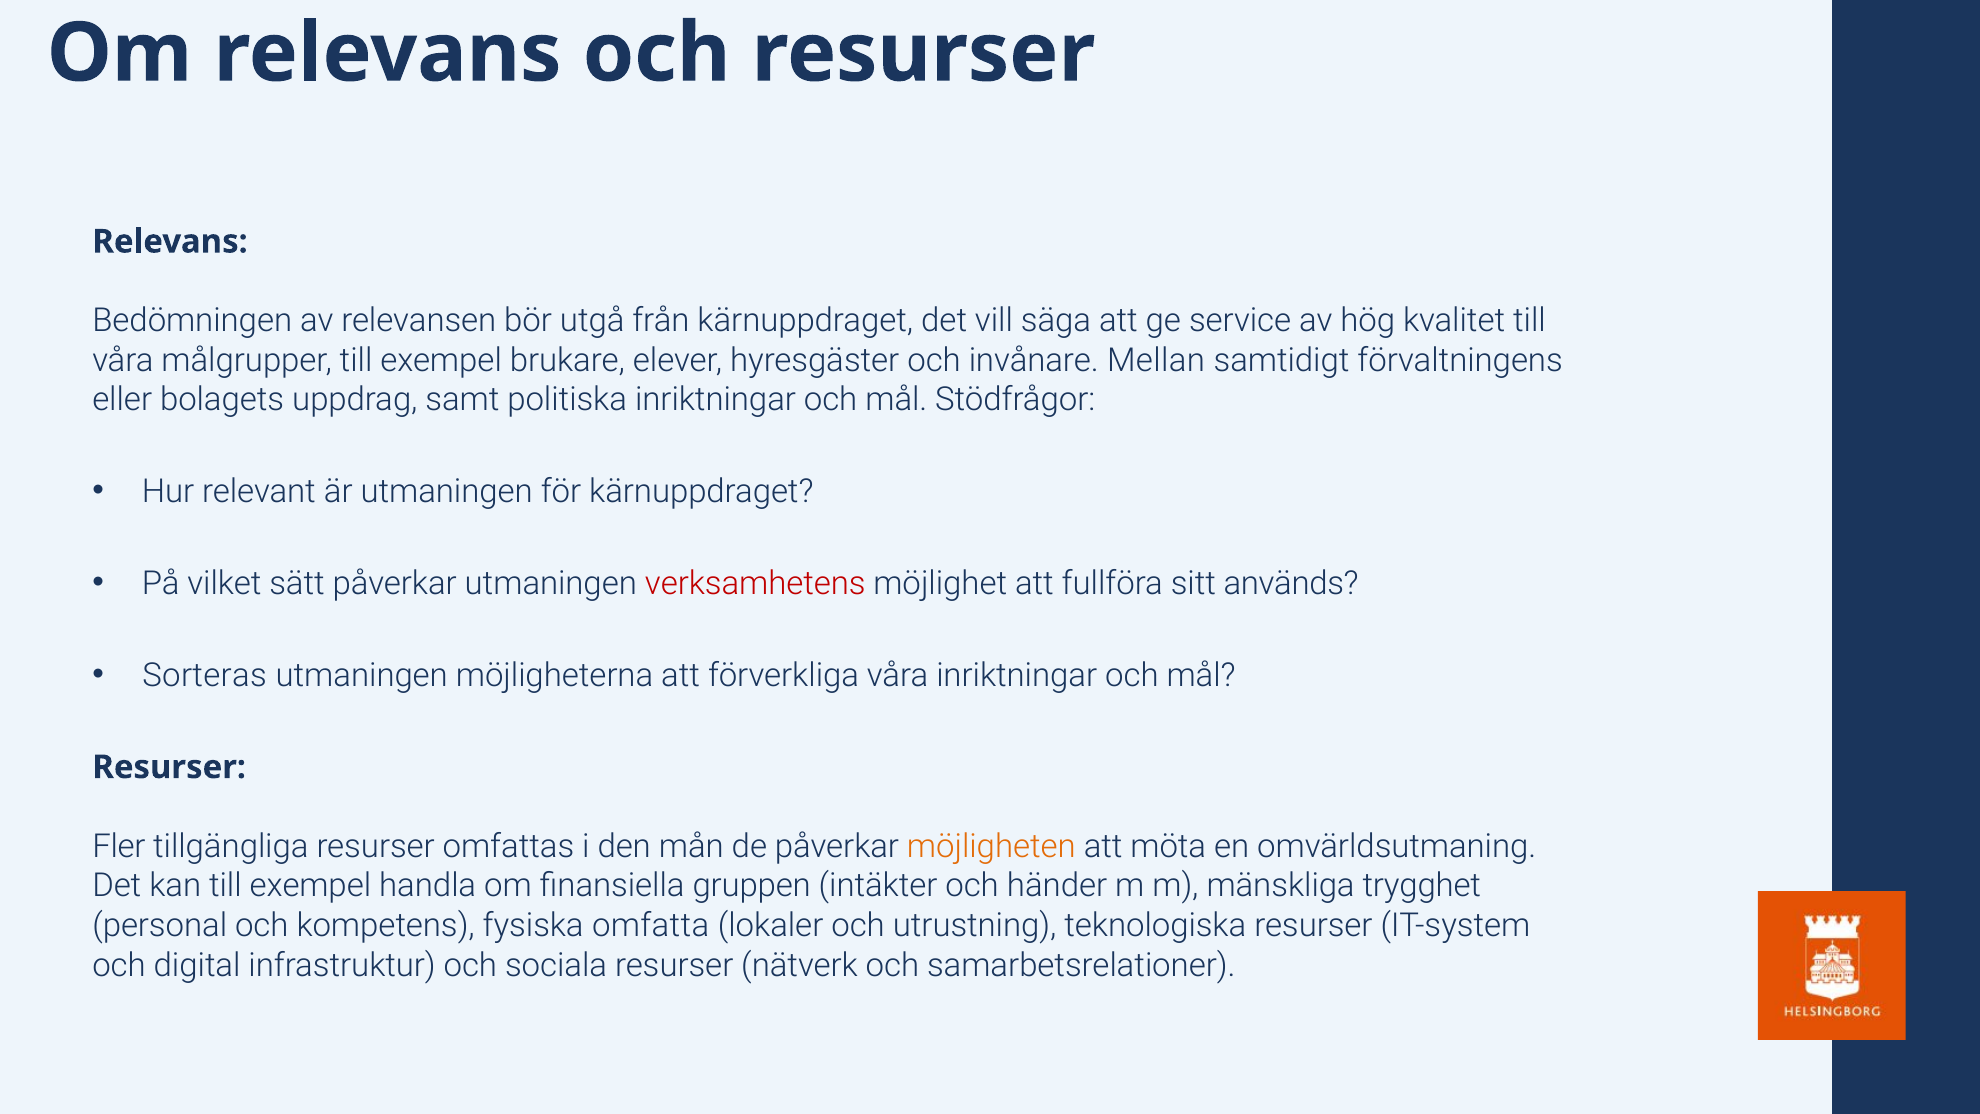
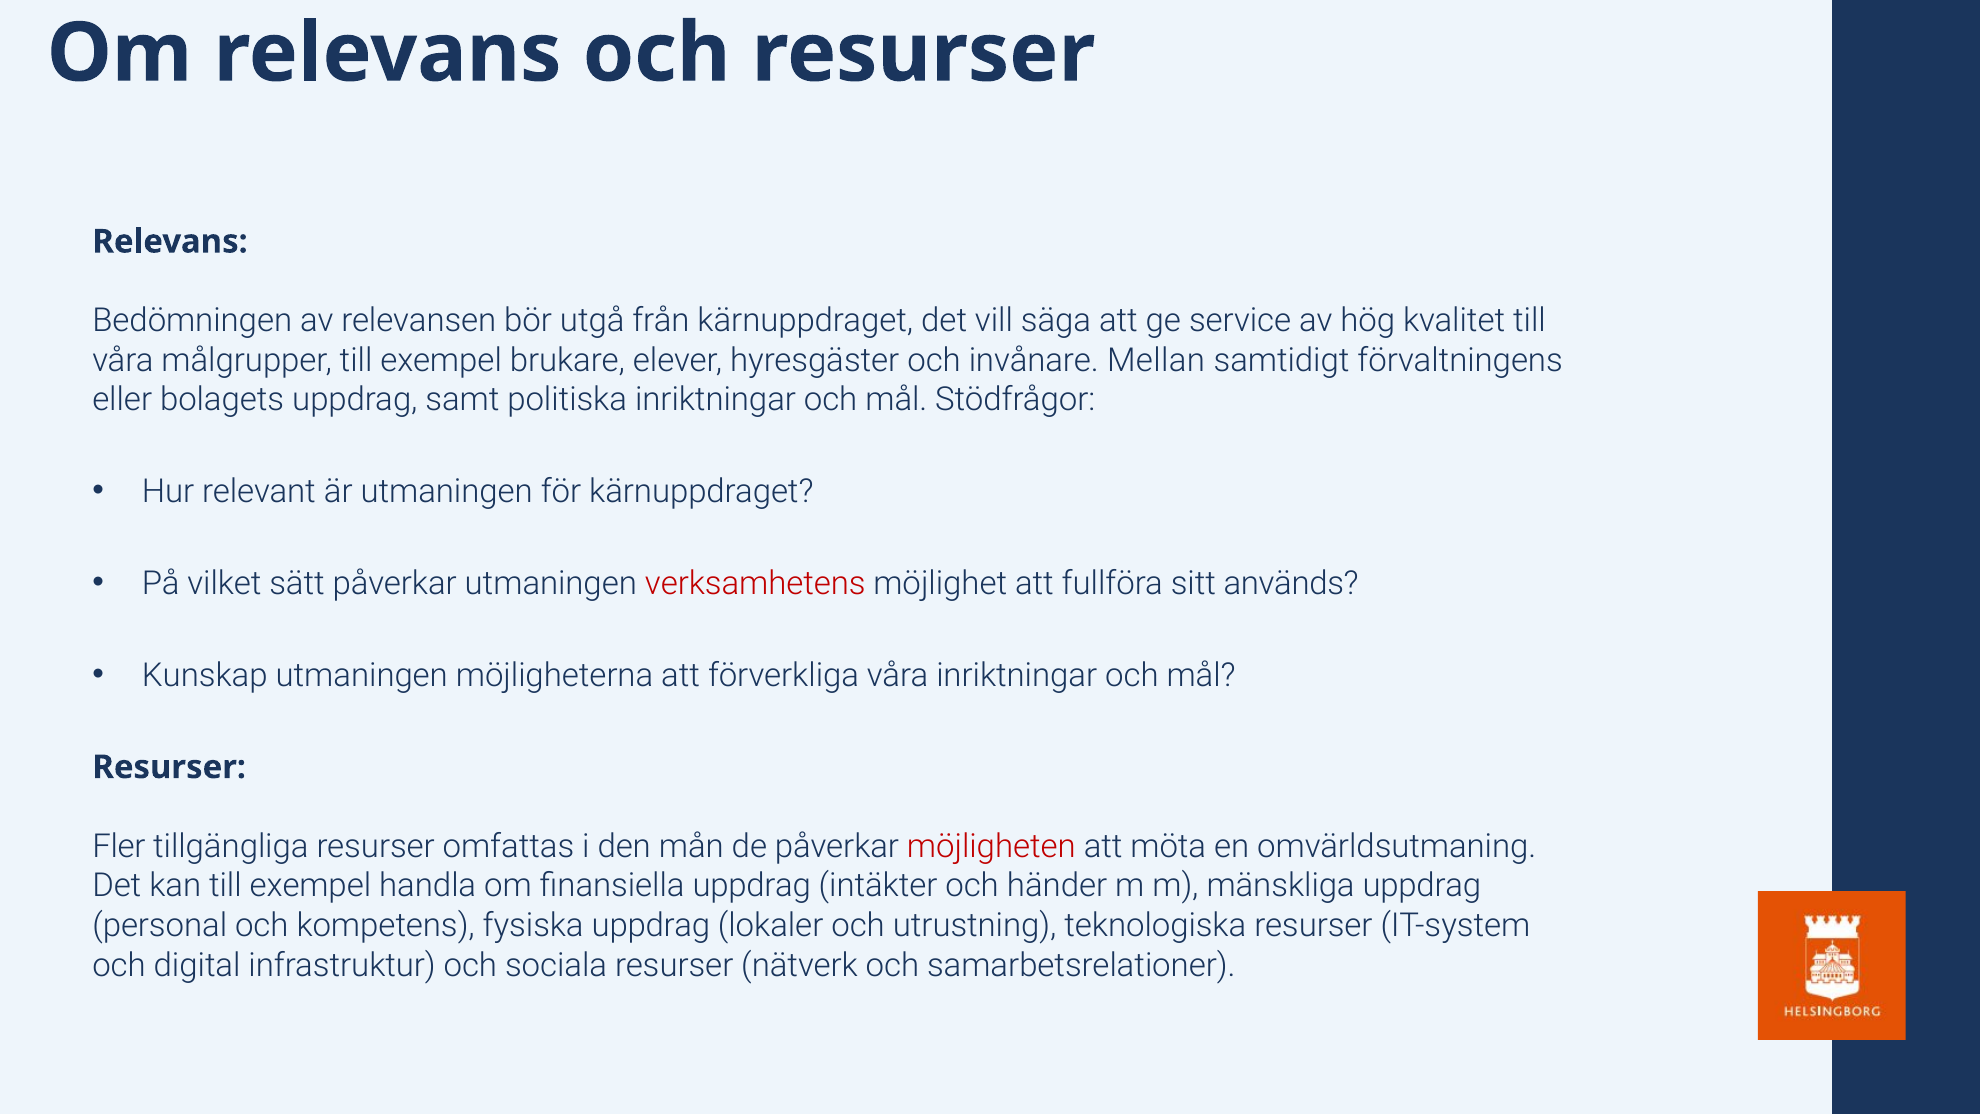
Sorteras: Sorteras -> Kunskap (205, 675)
möjligheten colour: orange -> red (991, 846)
finansiella gruppen: gruppen -> uppdrag (752, 886)
mänskliga trygghet: trygghet -> uppdrag (1422, 886)
fysiska omfatta: omfatta -> uppdrag (651, 925)
